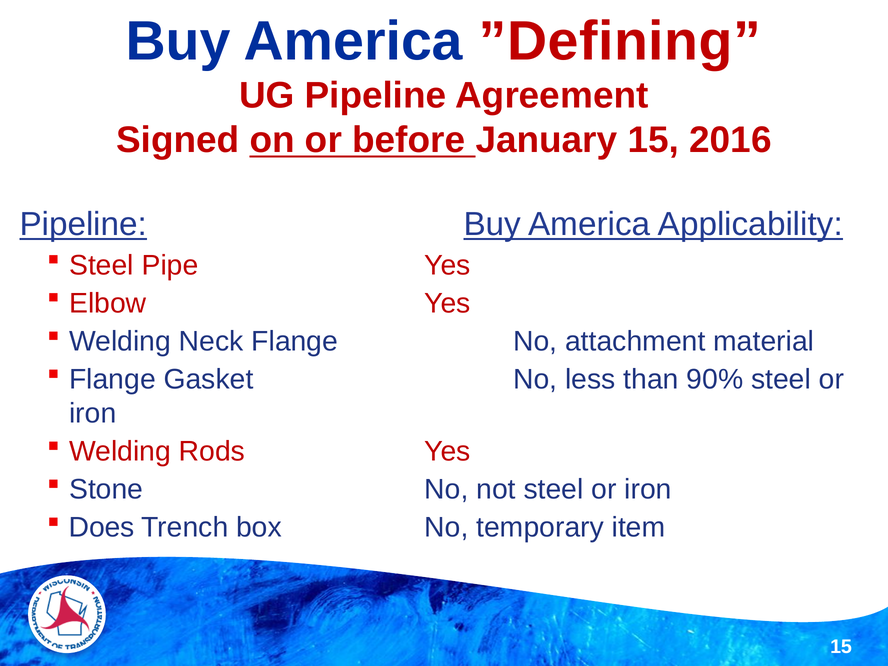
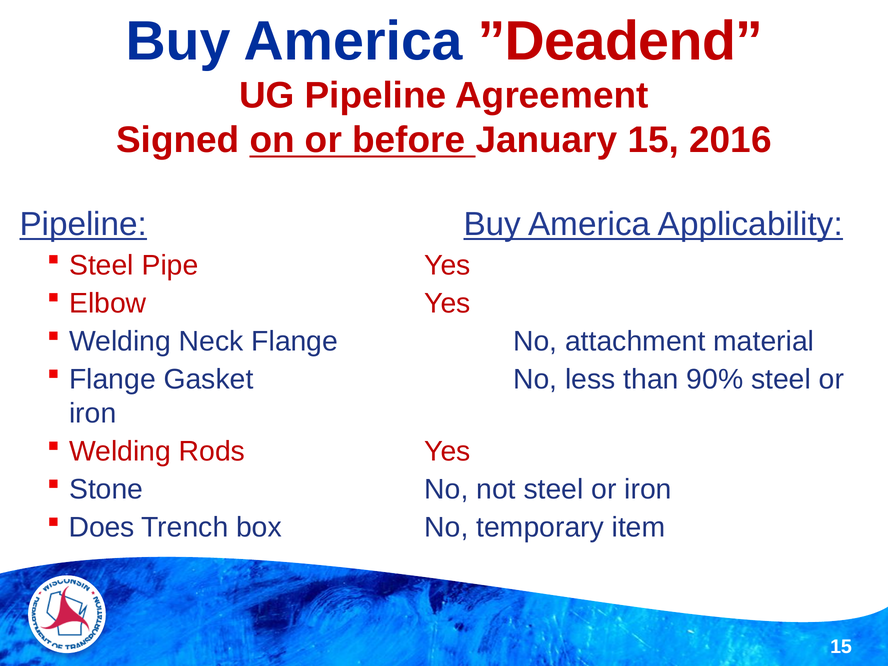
”Defining: ”Defining -> ”Deadend (620, 42)
